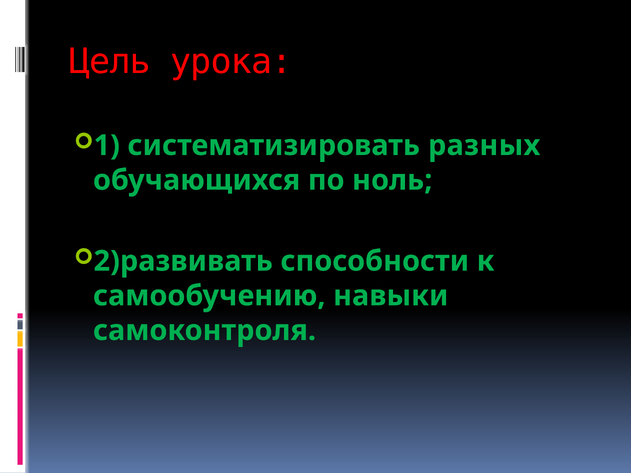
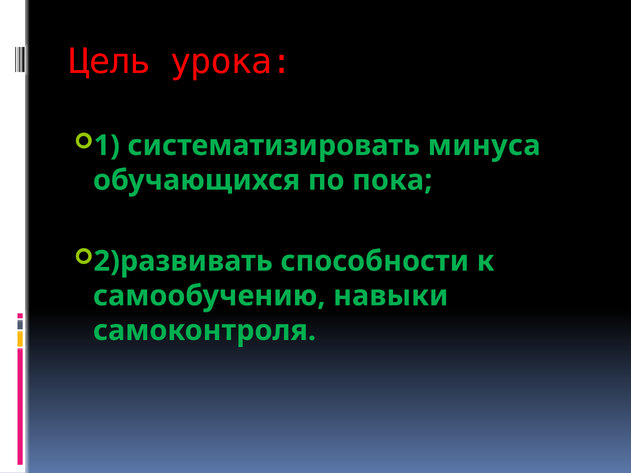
разных: разных -> минуса (484, 146)
ноль: ноль -> пока (392, 180)
